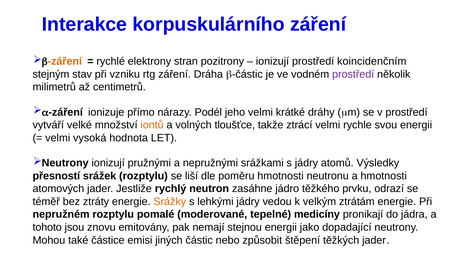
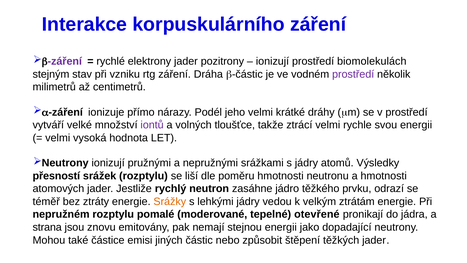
záření colour: orange -> purple (65, 61)
elektrony stran: stran -> jader (186, 61)
koincidenčním: koincidenčním -> biomolekulách (372, 61)
iontů colour: orange -> purple (152, 125)
medicíny: medicíny -> otevřené (317, 214)
tohoto: tohoto -> strana (47, 227)
